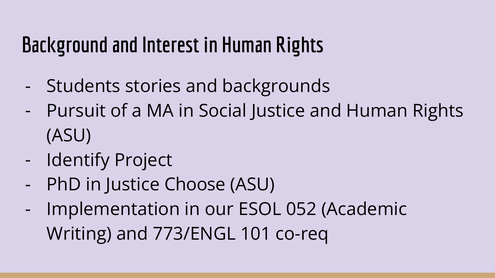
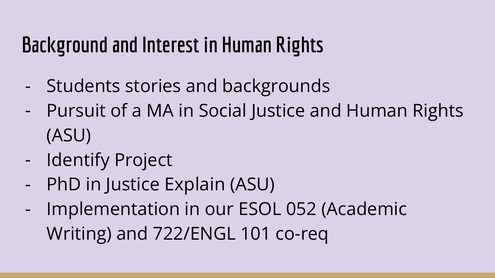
Choose: Choose -> Explain (195, 185)
773/ENGL: 773/ENGL -> 722/ENGL (194, 234)
